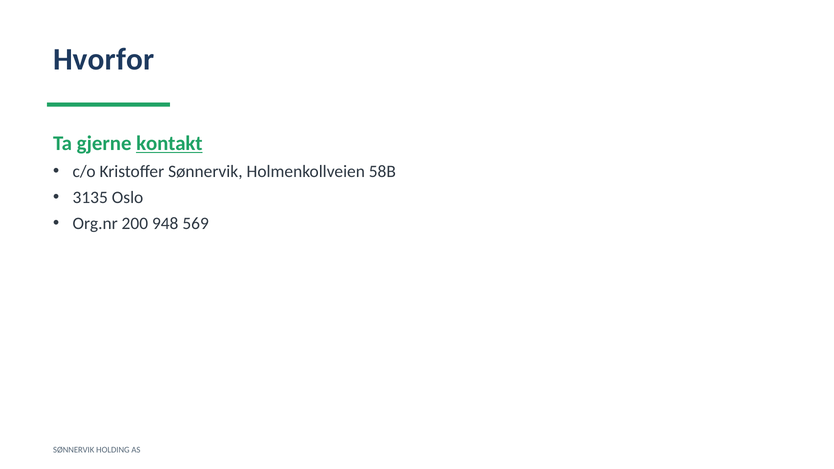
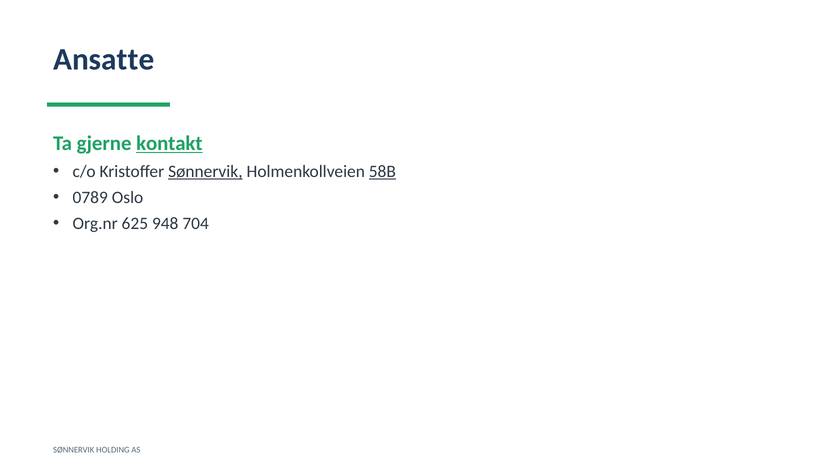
Hvorfor: Hvorfor -> Ansatte (104, 60)
Sønnervik underline: none -> present (205, 171)
58B underline: none -> present (382, 171)
3135: 3135 -> 0789 (90, 198)
200: 200 -> 625 (135, 224)
569: 569 -> 704 (196, 224)
